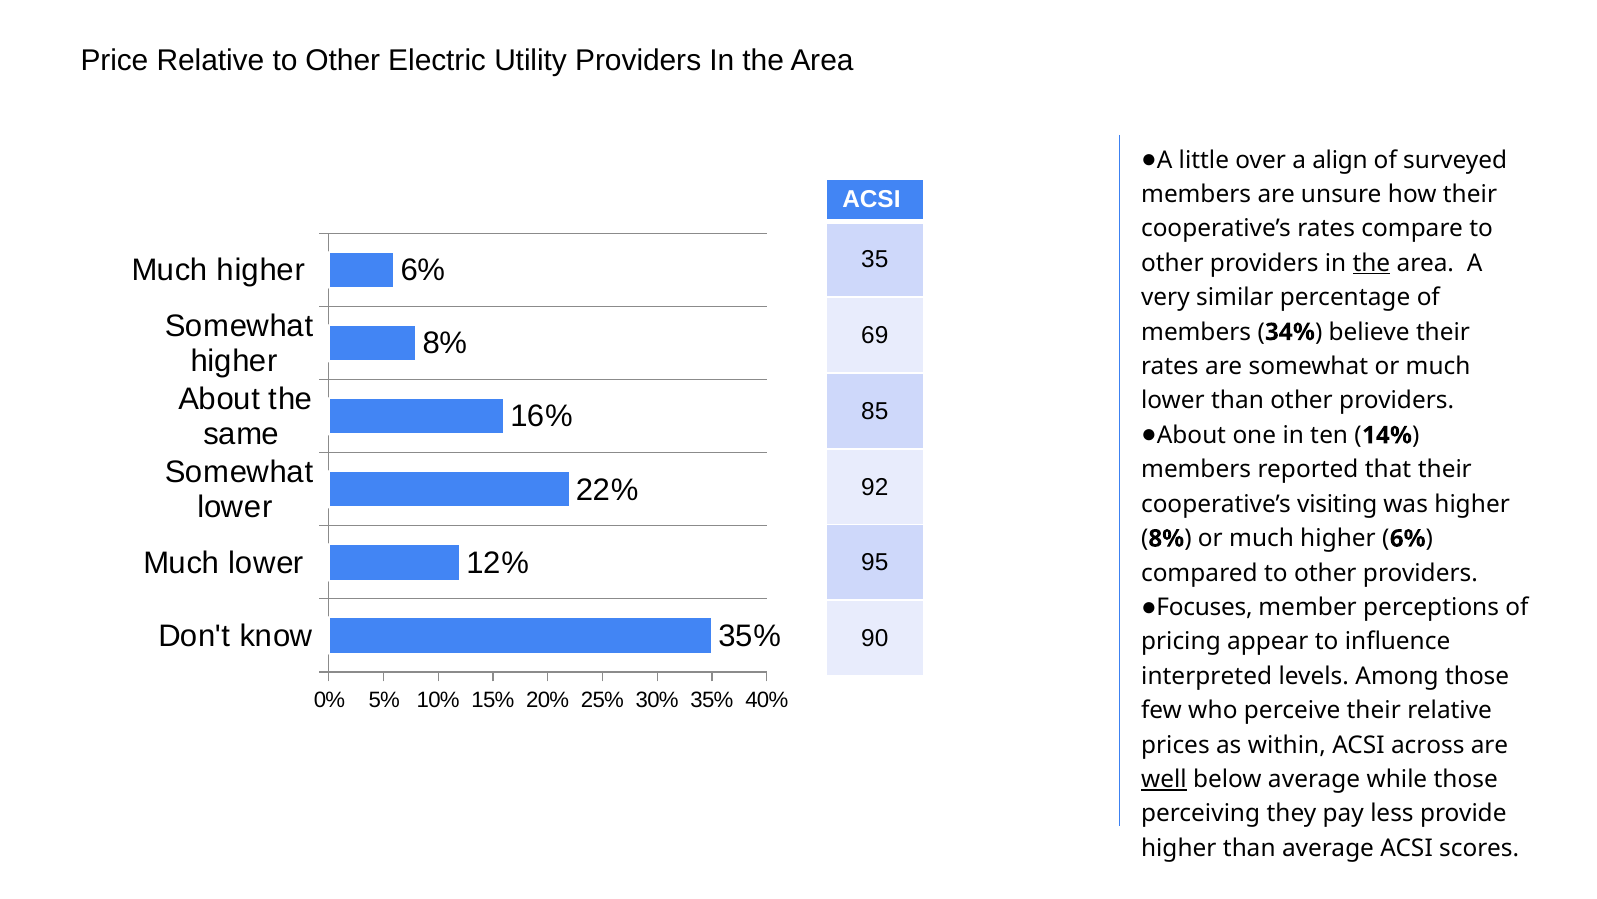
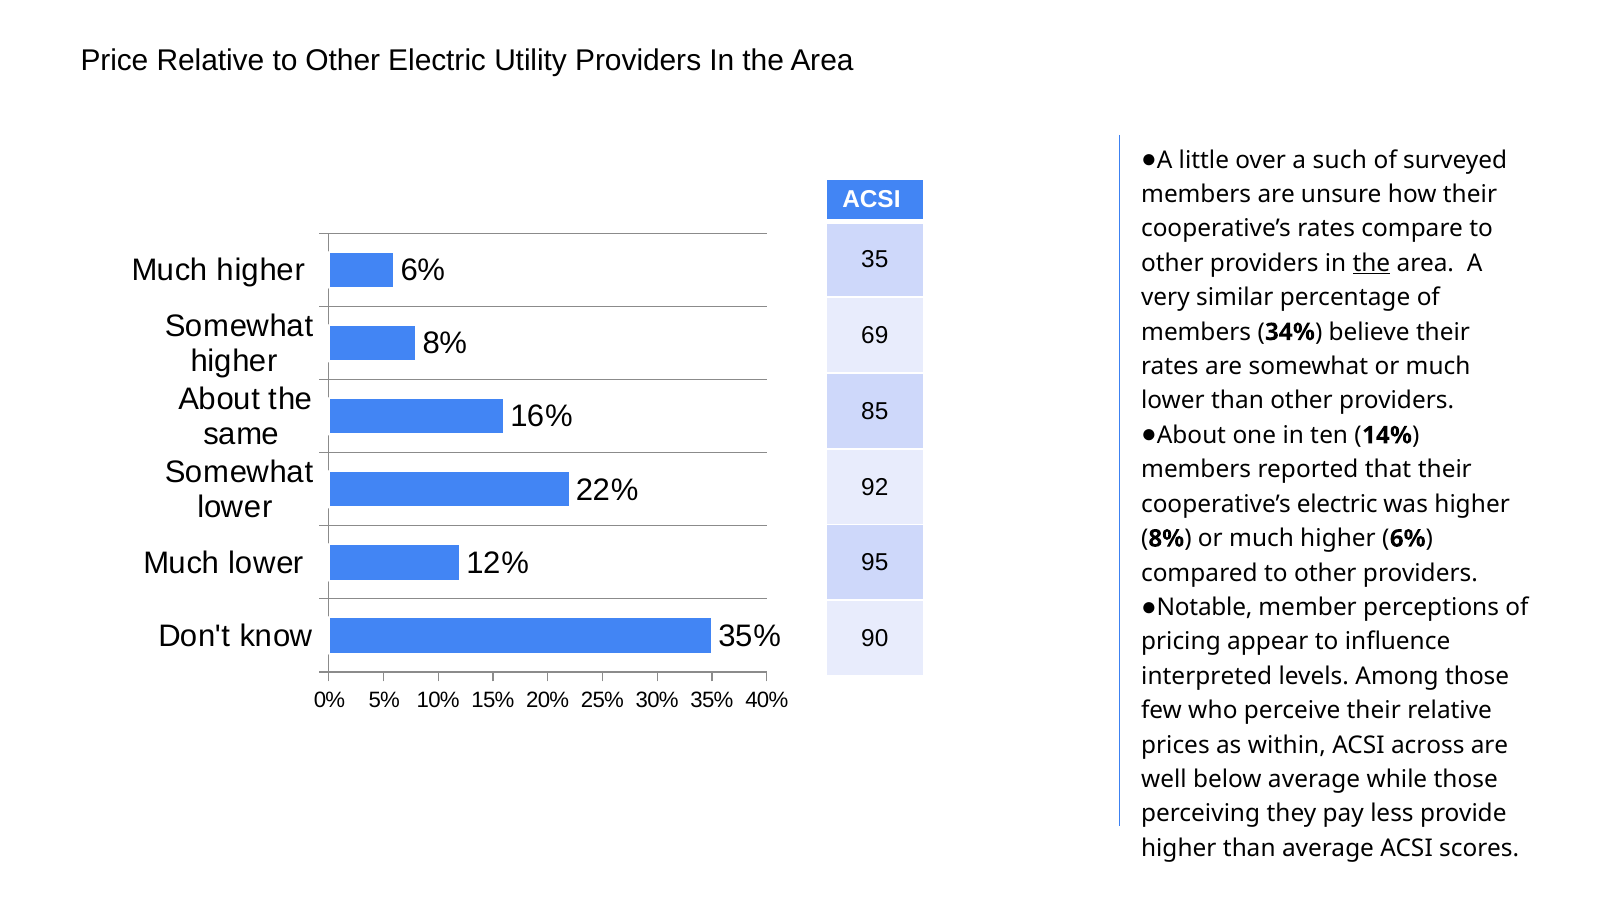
align: align -> such (1340, 160)
cooperative’s visiting: visiting -> electric (1337, 504)
Focuses: Focuses -> Notable (1204, 607)
well underline: present -> none (1164, 779)
